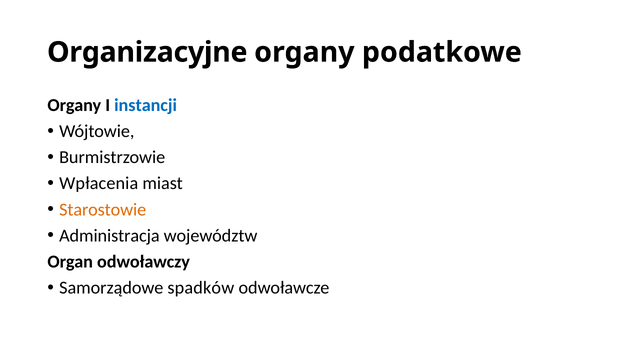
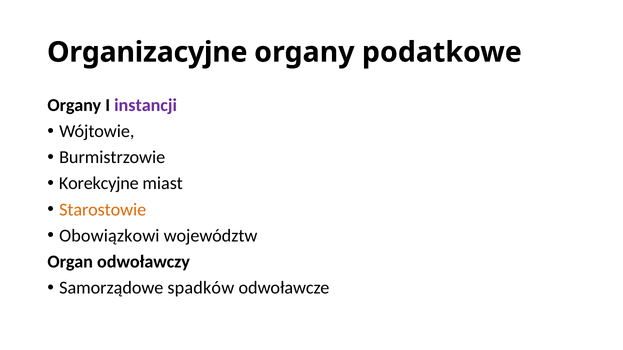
instancji colour: blue -> purple (146, 105)
Wpłacenia: Wpłacenia -> Korekcyjne (99, 184)
Administracja: Administracja -> Obowiązkowi (109, 236)
